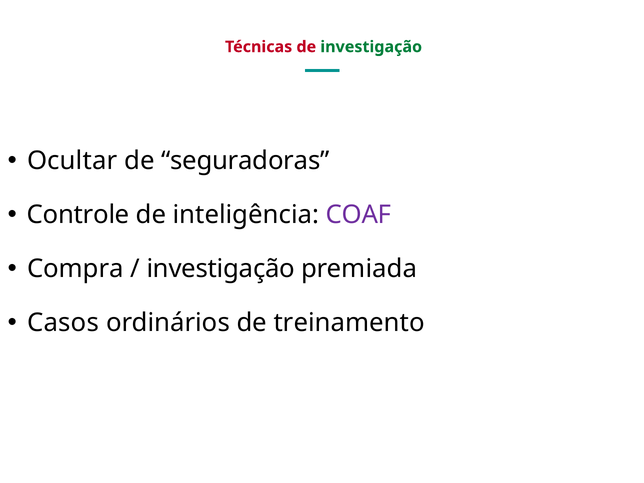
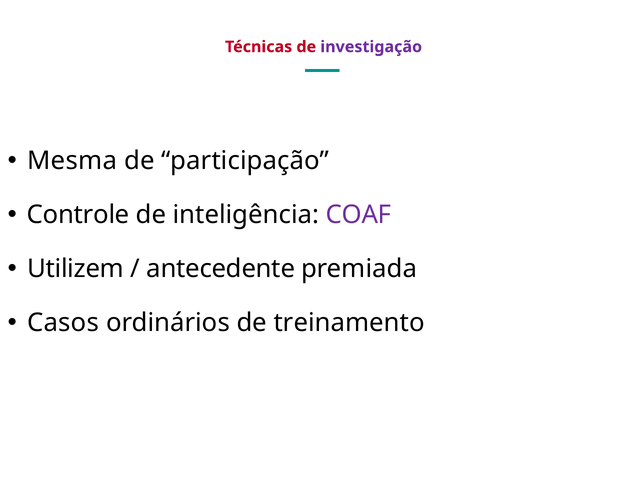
investigação colour: green -> purple (371, 47)
Ocultar: Ocultar -> Mesma (72, 161)
seguradoras: seguradoras -> participação (245, 161)
Compra: Compra -> Utilizem (76, 269)
investigação: investigação -> antecedente (221, 269)
